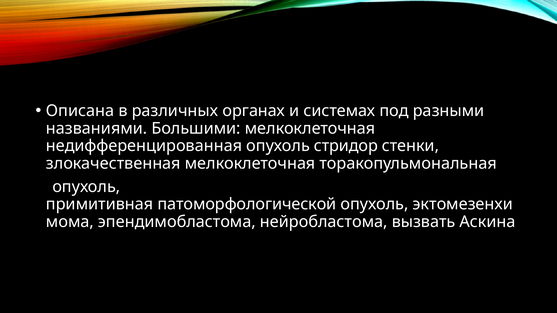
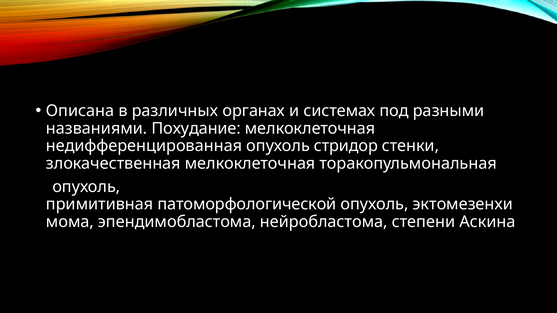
Большими: Большими -> Похудание (196, 129)
вызвать: вызвать -> степени (423, 222)
